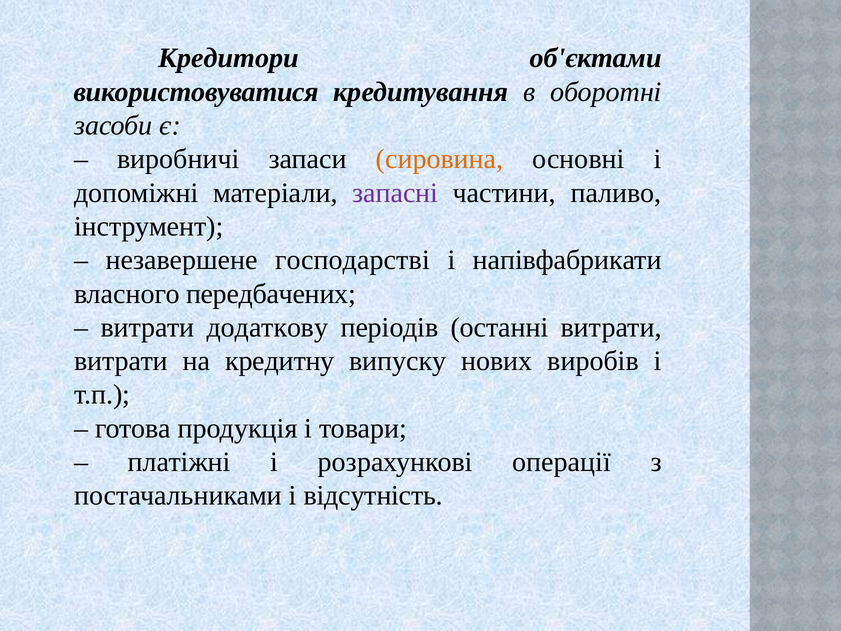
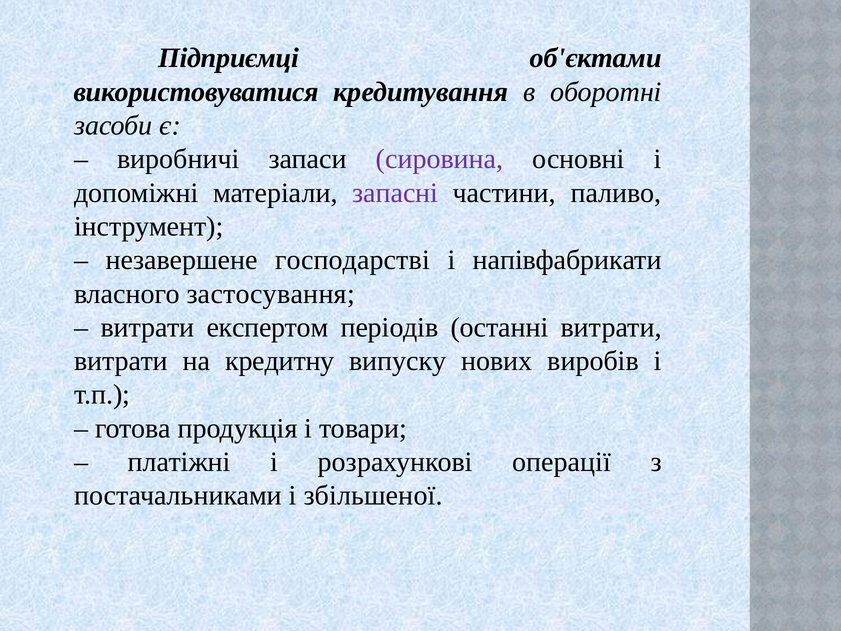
Кредитори: Кредитори -> Підприємці (229, 58)
сировина colour: orange -> purple (440, 159)
передбачених: передбачених -> застосування (271, 294)
додаткову: додаткову -> експертом (268, 327)
відсутність: відсутність -> збільшеної (373, 495)
